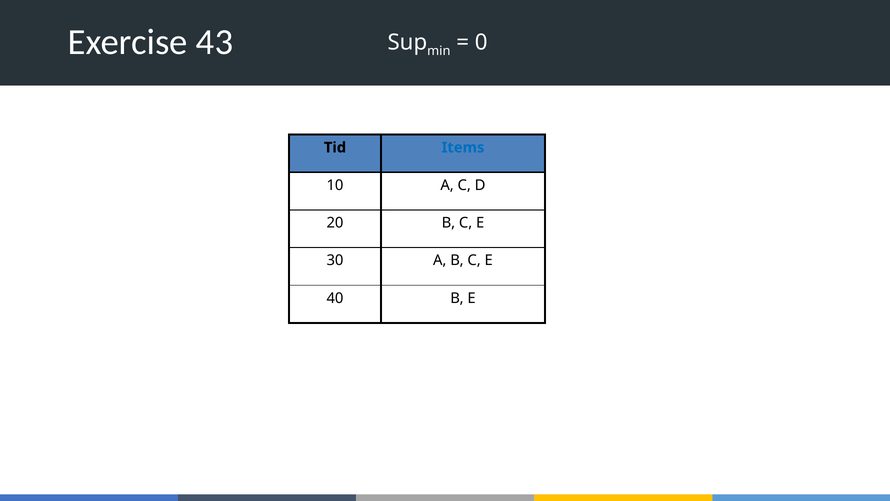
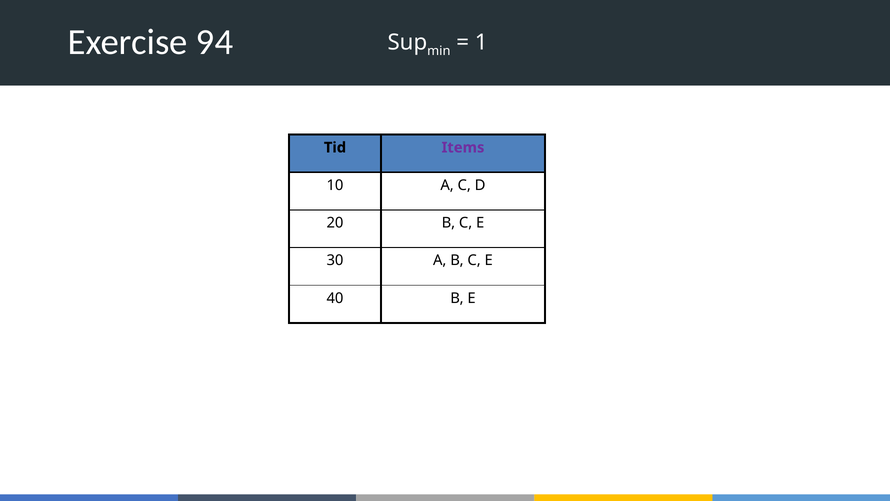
43: 43 -> 94 (215, 42)
0: 0 -> 1 (481, 42)
Items colour: blue -> purple (463, 147)
